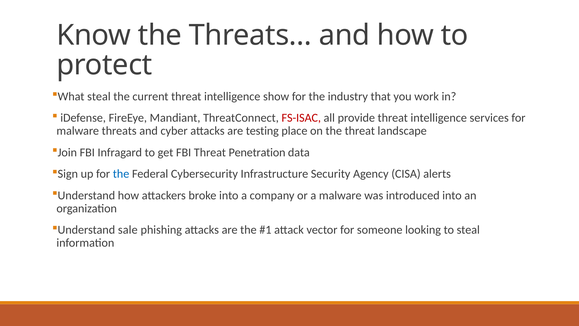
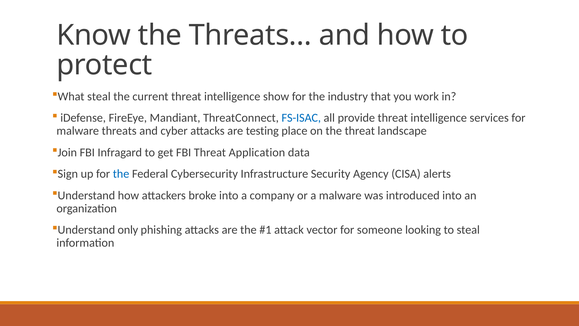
FS-ISAC colour: red -> blue (301, 118)
Penetration: Penetration -> Application (257, 152)
sale: sale -> only (128, 230)
